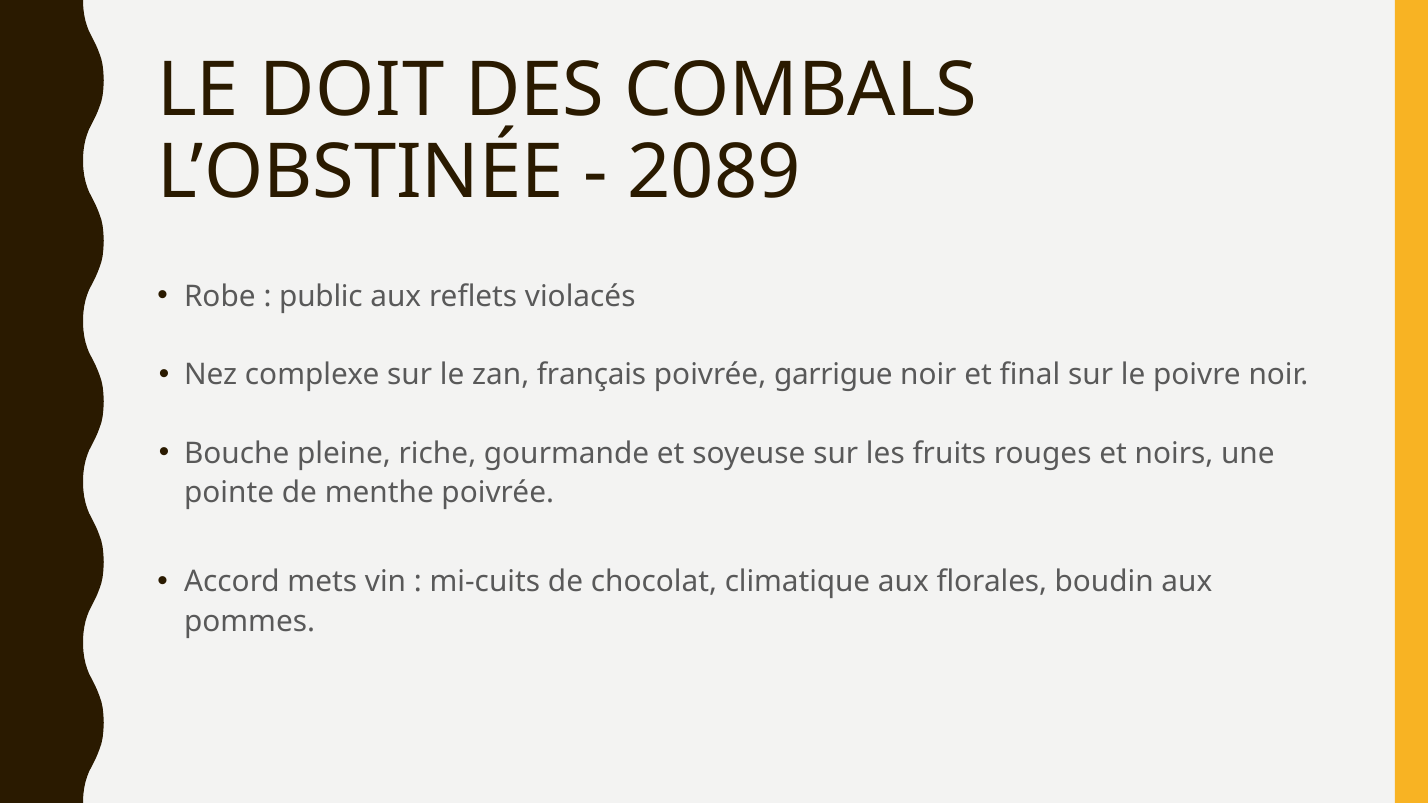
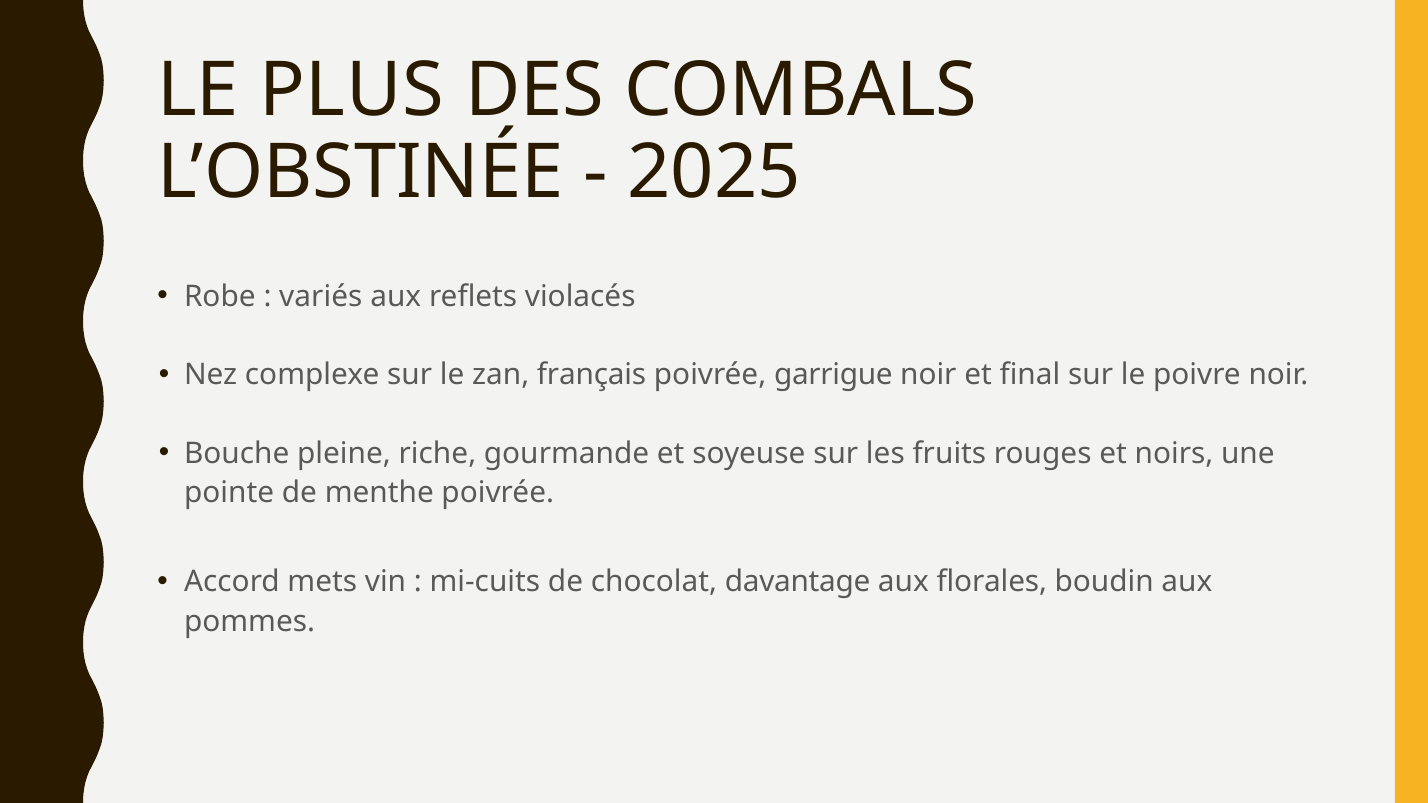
DOIT: DOIT -> PLUS (352, 91)
2089: 2089 -> 2025 (714, 173)
public: public -> variés (321, 297)
climatique: climatique -> davantage (798, 582)
